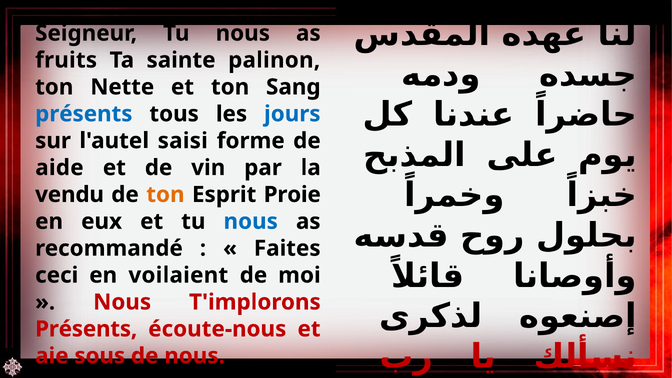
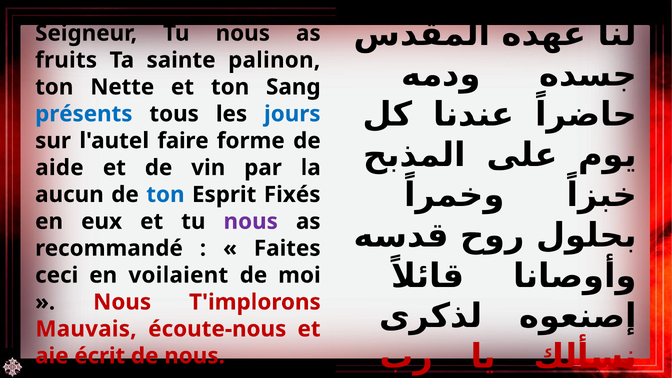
saisi: saisi -> faire (183, 141)
vendu: vendu -> aucun (69, 195)
ton colour: orange -> blue (165, 195)
Proie: Proie -> Fixés (292, 195)
nous colour: blue -> purple (251, 221)
Présents: Présents -> Mauvais (86, 329)
sous: sous -> écrit (100, 356)
